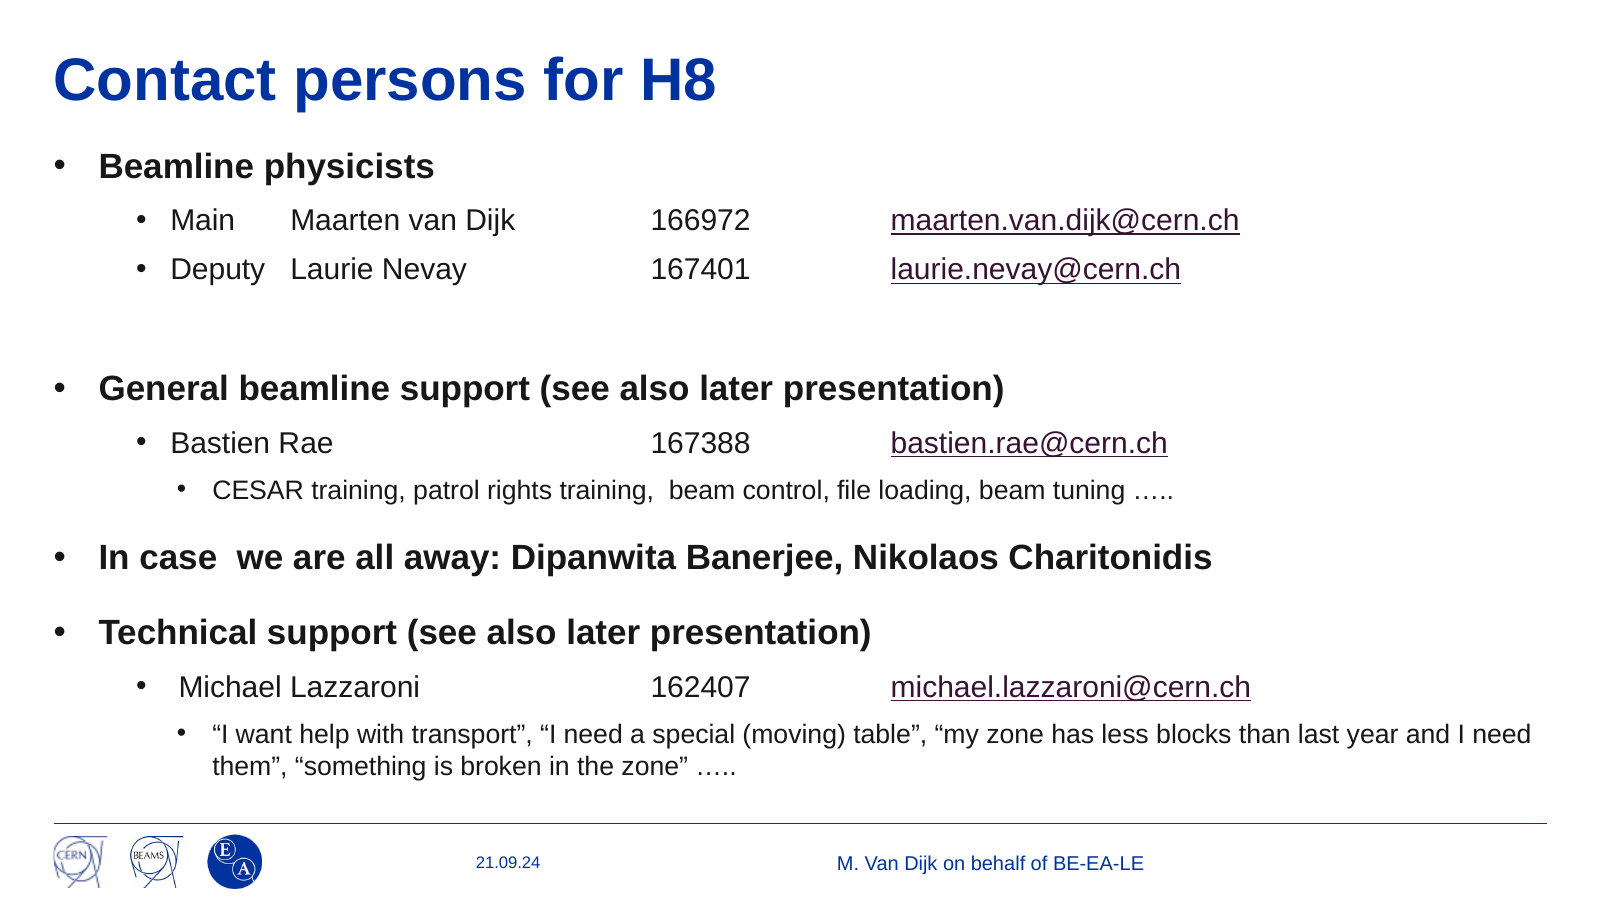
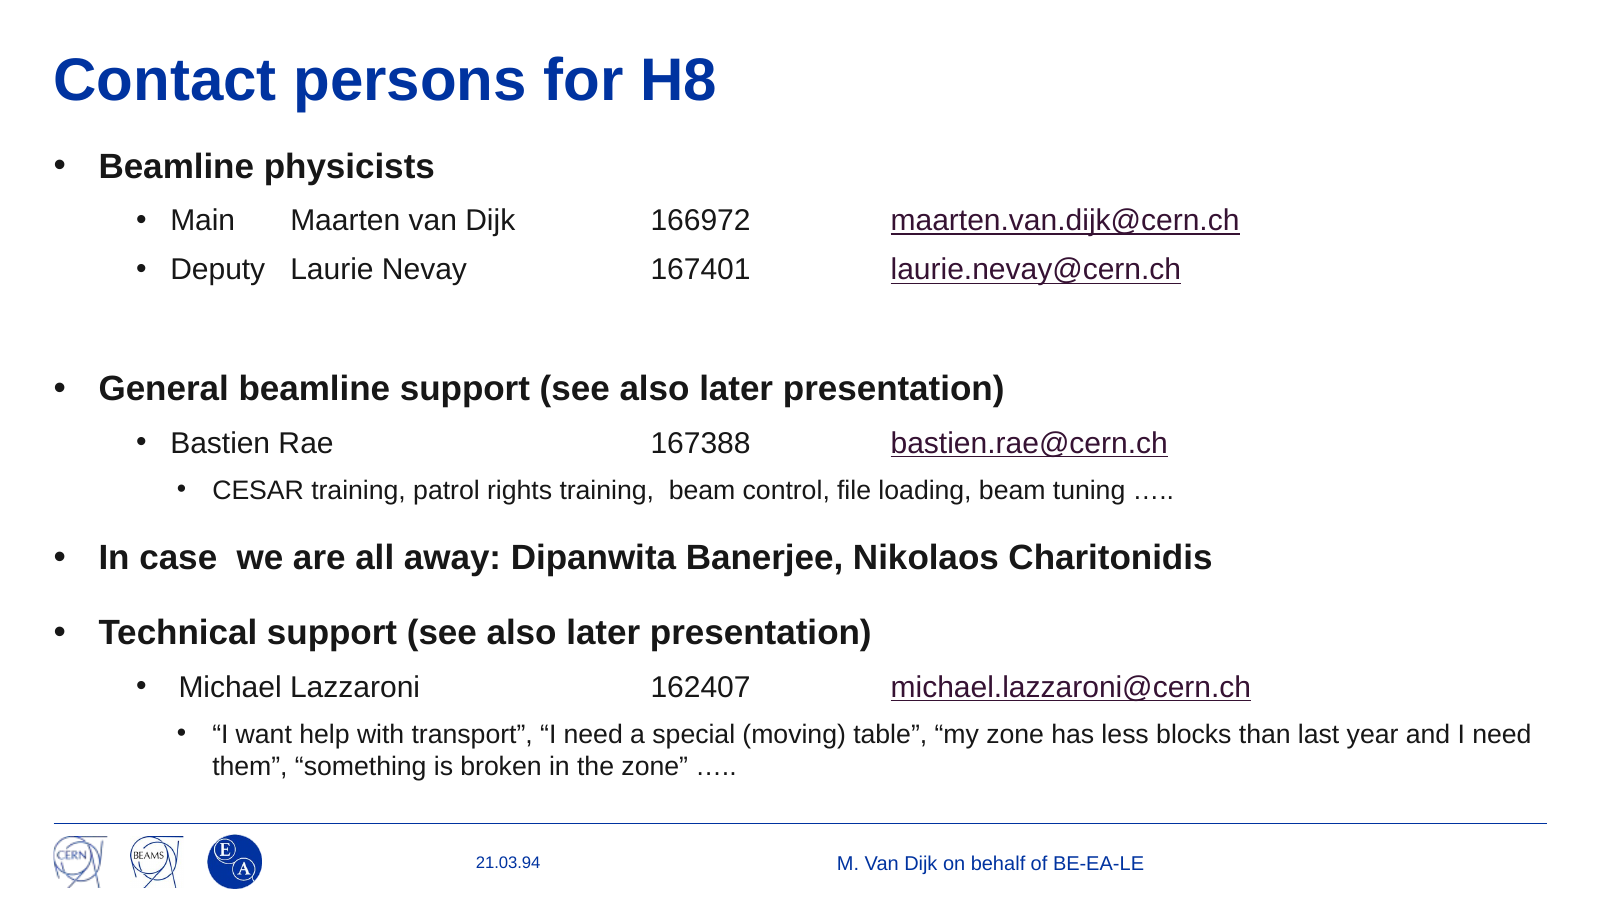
21.09.24: 21.09.24 -> 21.03.94 (508, 863)
